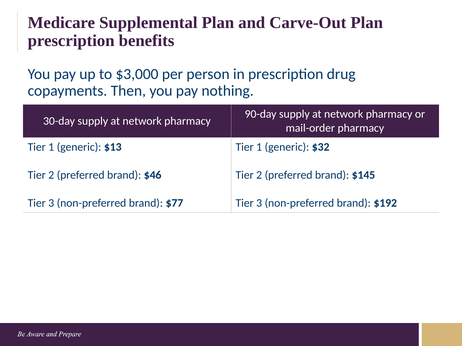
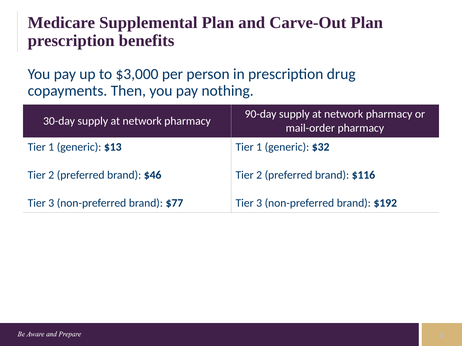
$145: $145 -> $116 (363, 175)
